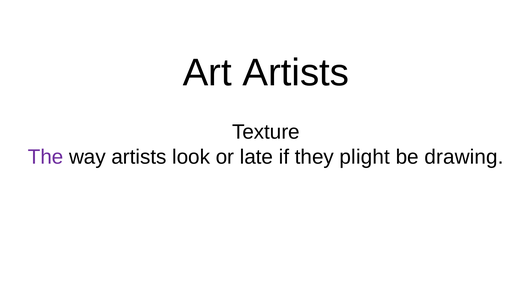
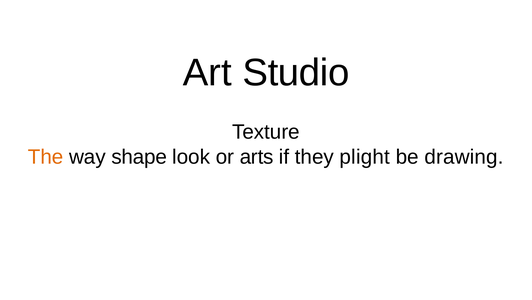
Art Artists: Artists -> Studio (296, 73)
The colour: purple -> orange (46, 157)
way artists: artists -> shape (139, 157)
late: late -> arts (257, 157)
